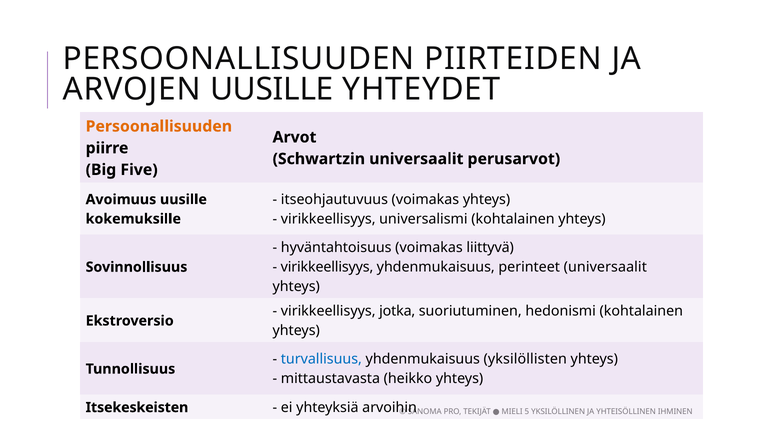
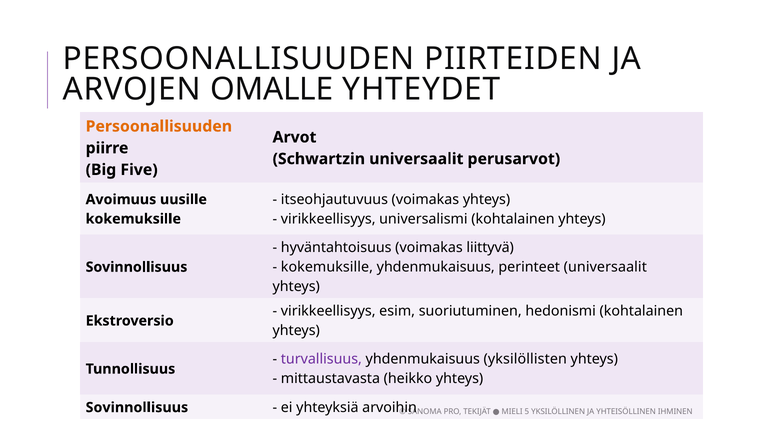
ARVOJEN UUSILLE: UUSILLE -> OMALLE (272, 89)
virikkeellisyys: virikkeellisyys -> kokemuksille (327, 267)
jotka: jotka -> esim (397, 311)
turvallisuus colour: blue -> purple (321, 359)
Itsekeskeisten: Itsekeskeisten -> Sovinnollisuus (137, 407)
